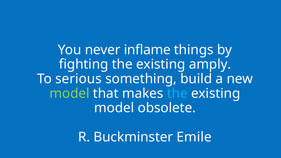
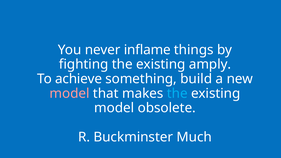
serious: serious -> achieve (79, 79)
model colour: light green -> pink (70, 93)
Emile: Emile -> Much (194, 137)
